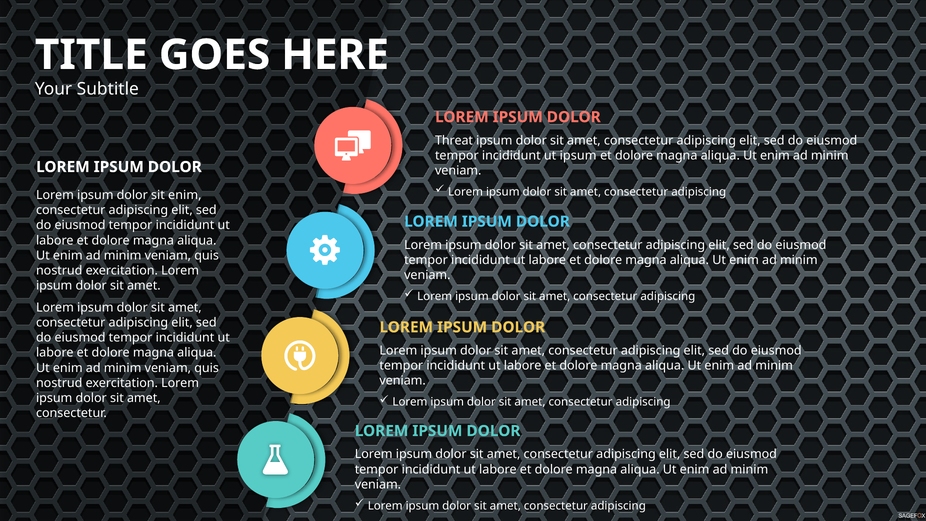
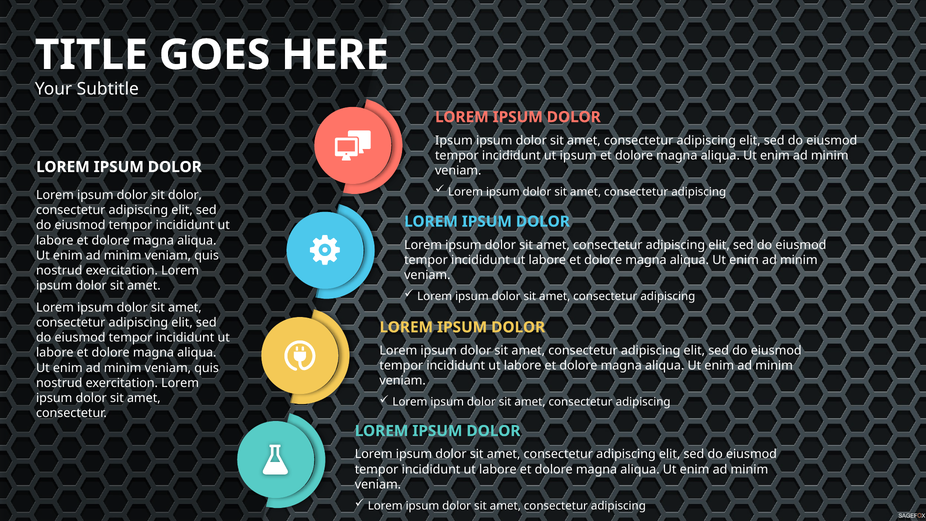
Threat: Threat -> Ipsum (454, 140)
sit enim: enim -> dolor (185, 195)
